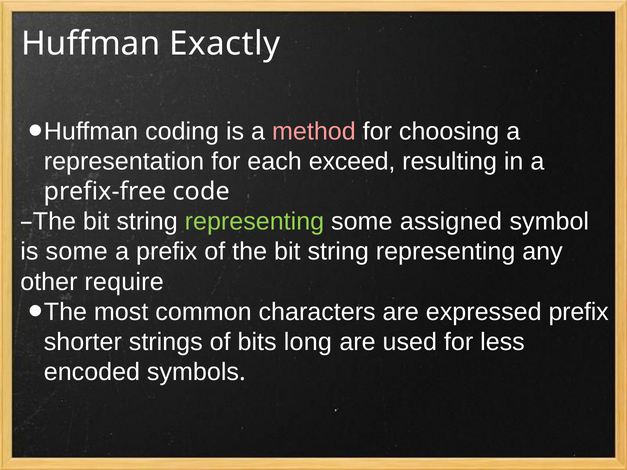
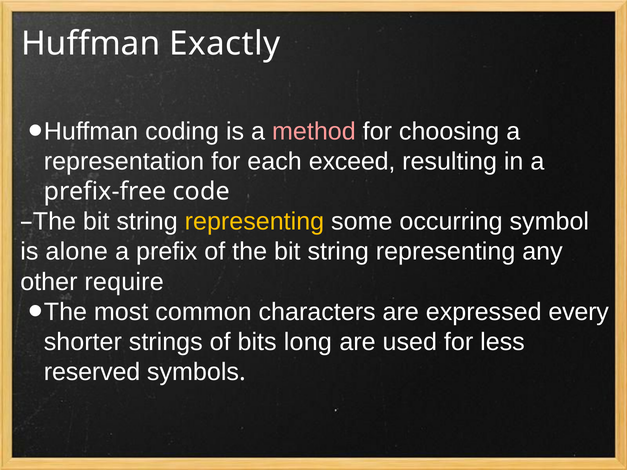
representing colour: light green -> yellow (254, 222)
assigned: assigned -> occurring (451, 222)
is some: some -> alone (77, 252)
expressed prefix: prefix -> every (579, 312)
encoded: encoded -> reserved (92, 372)
